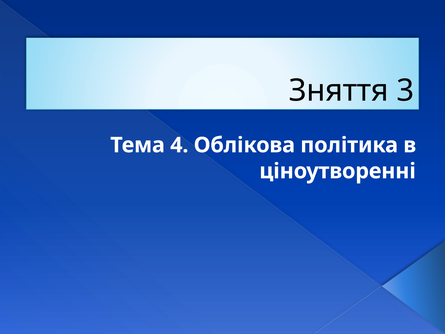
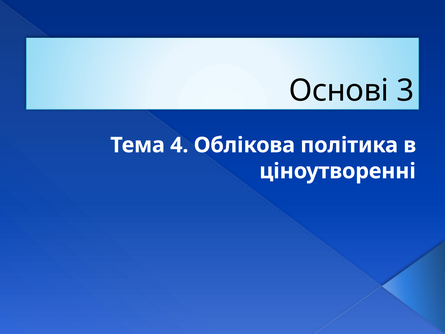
Зняття: Зняття -> Основі (339, 91)
